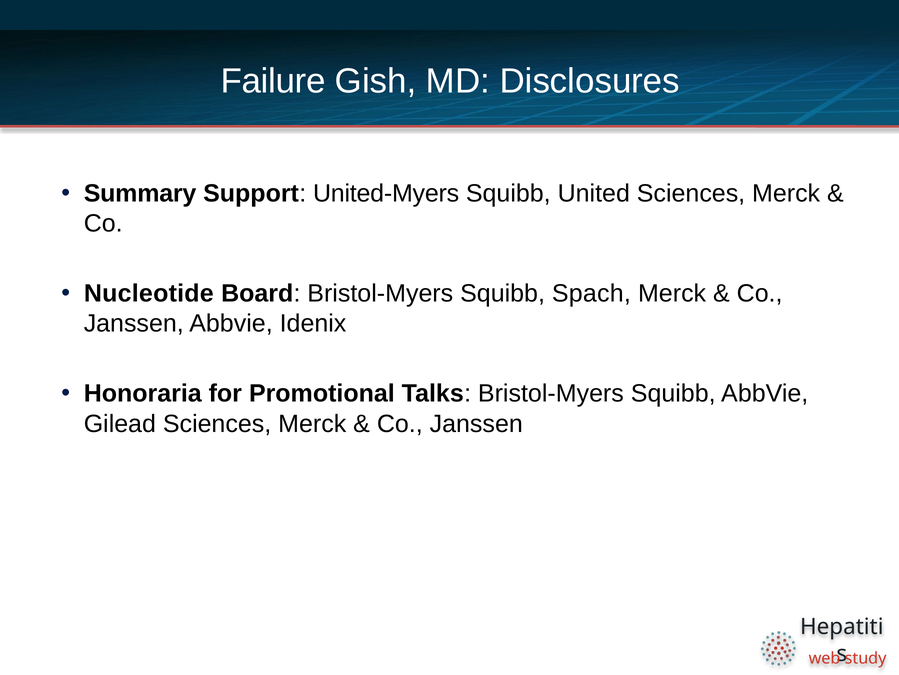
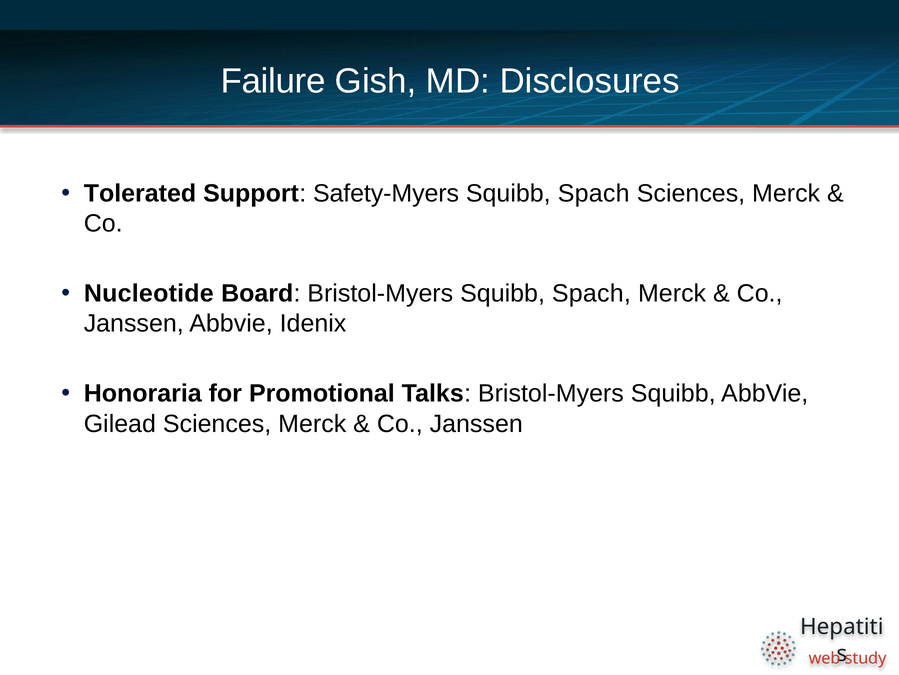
Summary: Summary -> Tolerated (140, 193)
United-Myers: United-Myers -> Safety-Myers (386, 193)
United: United -> Spach (594, 193)
